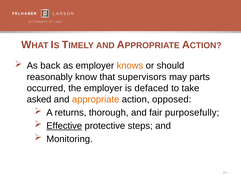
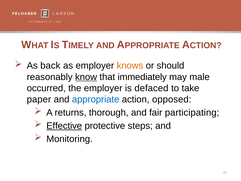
know underline: none -> present (86, 77)
supervisors: supervisors -> immediately (142, 77)
parts: parts -> male (200, 77)
asked: asked -> paper (39, 99)
appropriate colour: orange -> blue (96, 99)
purposefully: purposefully -> participating (192, 112)
